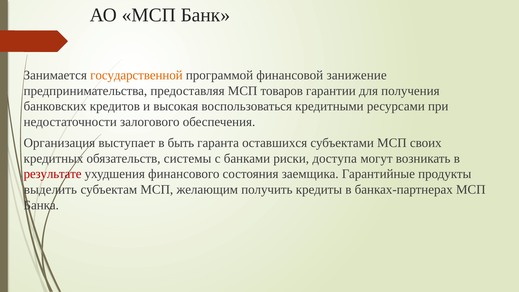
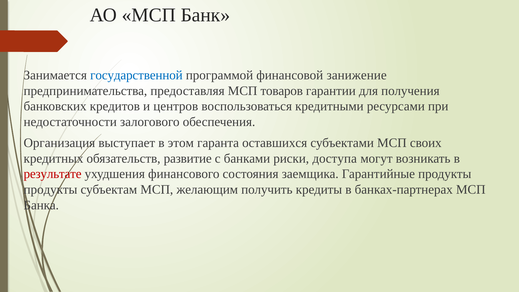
государственной colour: orange -> blue (136, 75)
высокая: высокая -> центров (176, 106)
быть: быть -> этом (181, 143)
системы: системы -> развитие (188, 158)
выделить: выделить -> продукты (51, 190)
